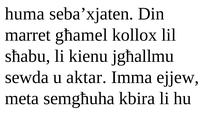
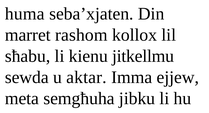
għamel: għamel -> rashom (81, 35)
jgħallmu: jgħallmu -> jitkellmu (143, 56)
kbira: kbira -> jibku (137, 98)
